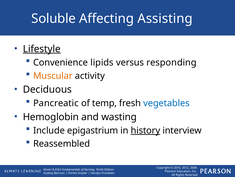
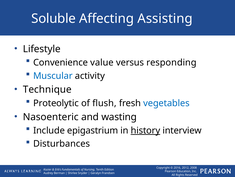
Lifestyle underline: present -> none (42, 49)
lipids: lipids -> value (102, 62)
Muscular colour: orange -> blue (53, 75)
Deciduous: Deciduous -> Technique (47, 89)
Pancreatic: Pancreatic -> Proteolytic (56, 103)
temp: temp -> flush (104, 103)
Hemoglobin: Hemoglobin -> Nasoenteric (51, 116)
Reassembled: Reassembled -> Disturbances (62, 143)
